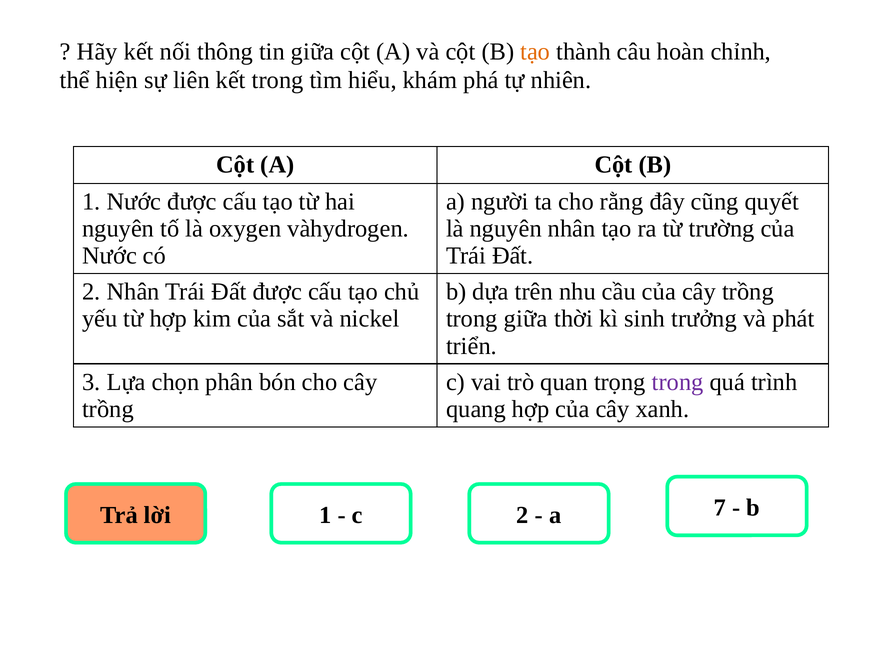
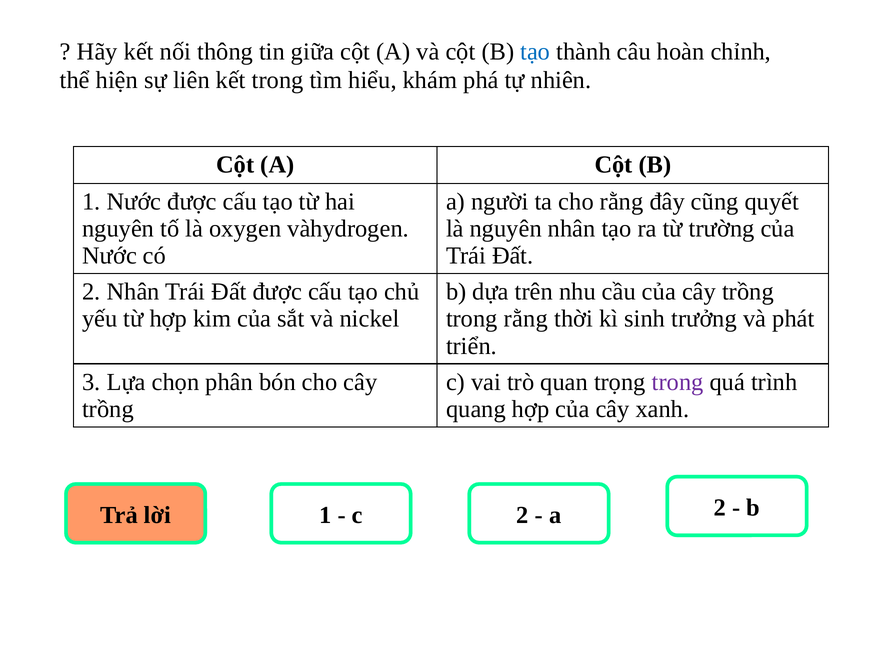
tạo colour: orange -> blue (535, 52)
trong giữa: giữa -> rằng (526, 319)
a 7: 7 -> 2 (720, 508)
